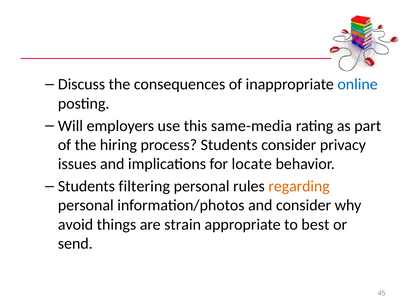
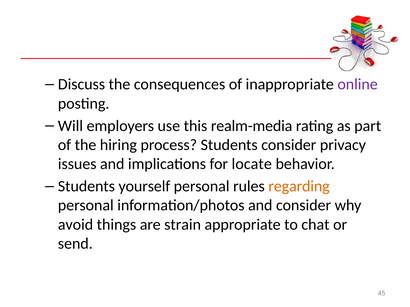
online colour: blue -> purple (358, 84)
same-media: same-media -> realm-media (252, 126)
filtering: filtering -> yourself (144, 187)
best: best -> chat (315, 225)
